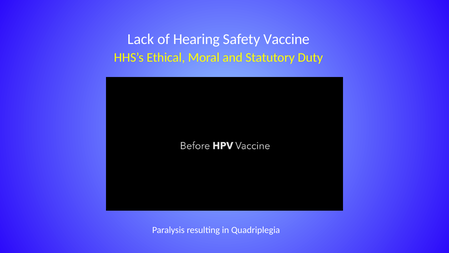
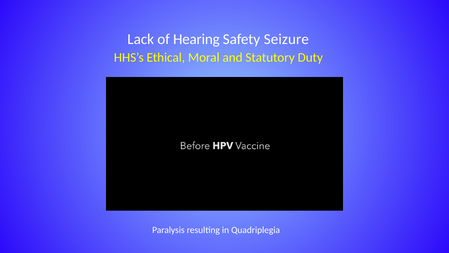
Vaccine: Vaccine -> Seizure (286, 39)
